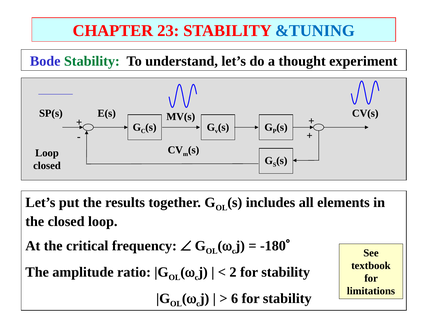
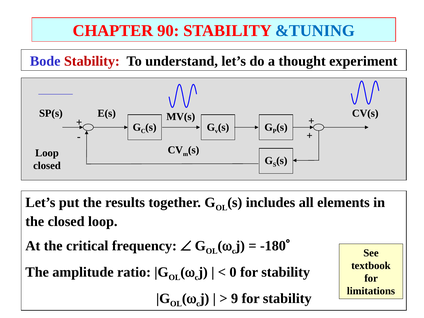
23: 23 -> 90 (168, 31)
Stability colour: green -> red (92, 61)
2: 2 -> 0 (233, 272)
6: 6 -> 9 (235, 298)
